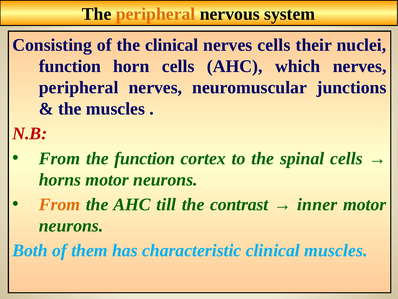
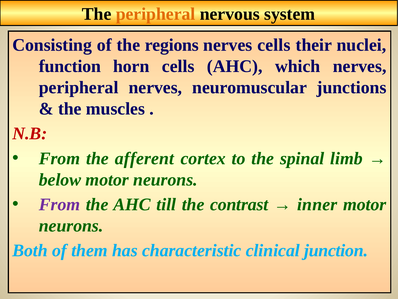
the clinical: clinical -> regions (172, 45)
the function: function -> afferent (145, 158)
spinal cells: cells -> limb (346, 158)
horns: horns -> below (60, 179)
From colour: orange -> purple (59, 204)
clinical muscles: muscles -> junction (336, 250)
